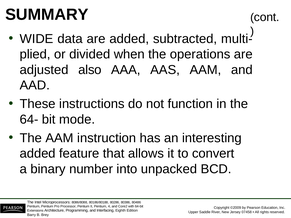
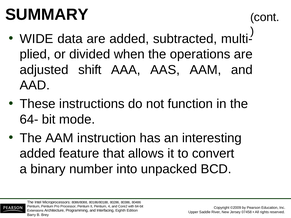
also: also -> shift (90, 70)
